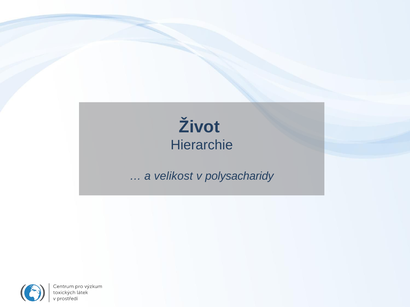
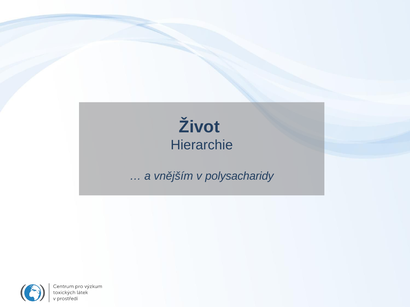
velikost: velikost -> vnějším (173, 176)
